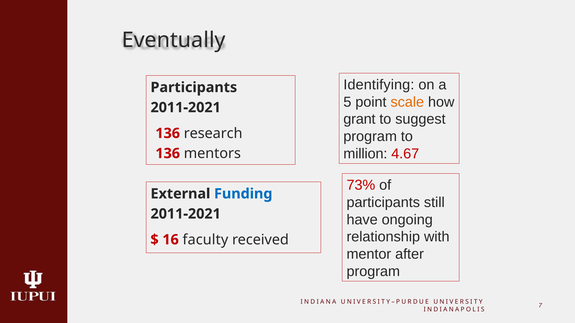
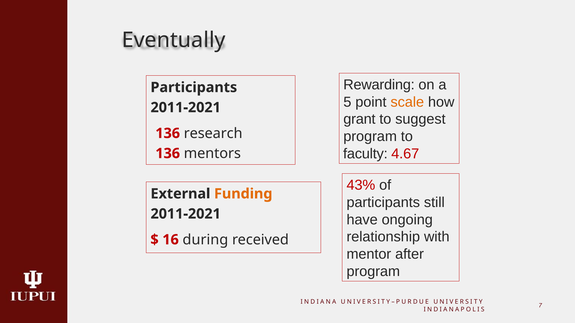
Identifying: Identifying -> Rewarding (379, 85)
million: million -> faculty (365, 154)
73%: 73% -> 43% (361, 185)
Funding colour: blue -> orange (243, 194)
faculty: faculty -> during (205, 240)
